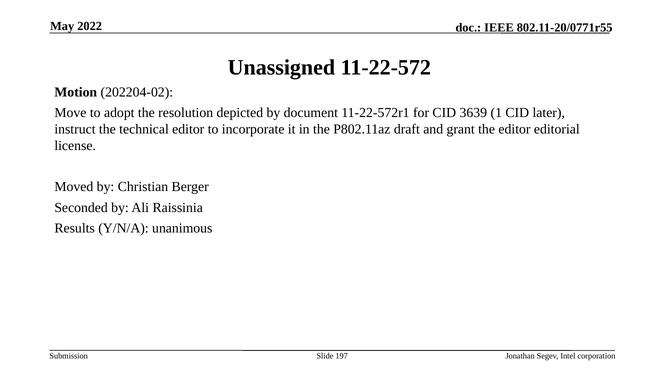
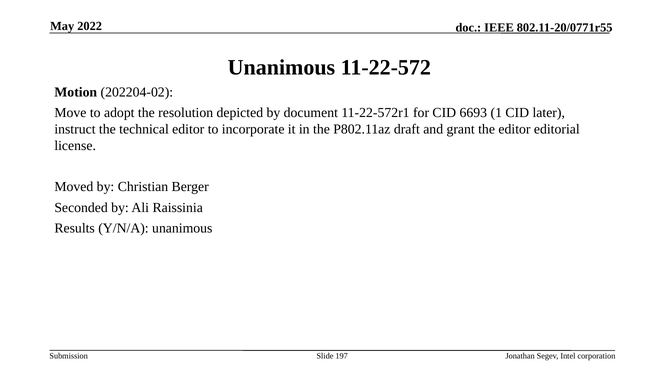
Unassigned: Unassigned -> Unanimous (281, 67)
3639: 3639 -> 6693 (473, 113)
